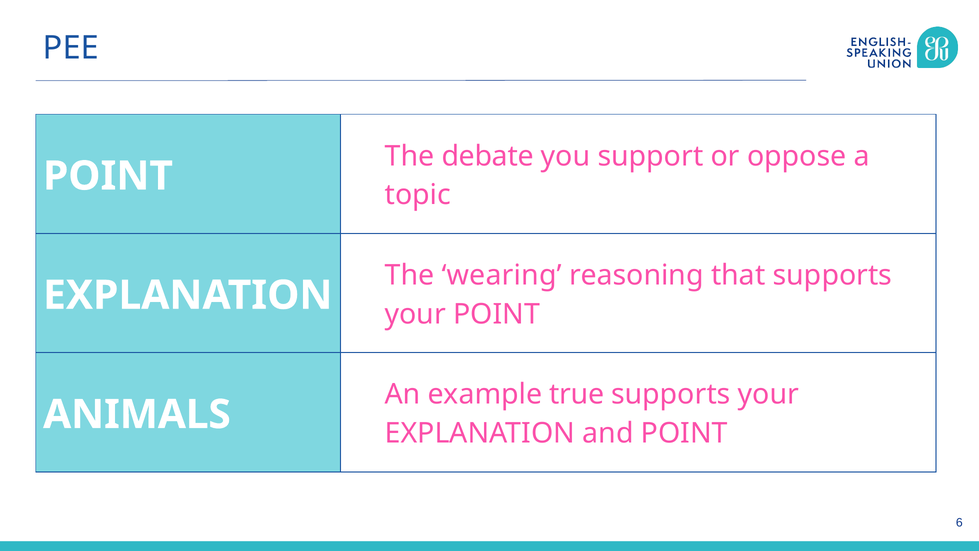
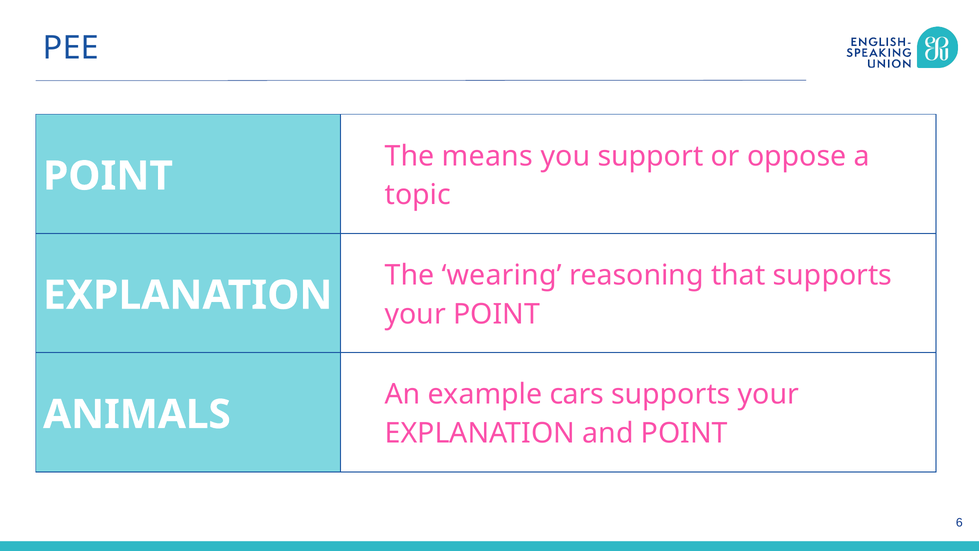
debate: debate -> means (487, 156)
true: true -> cars (577, 394)
